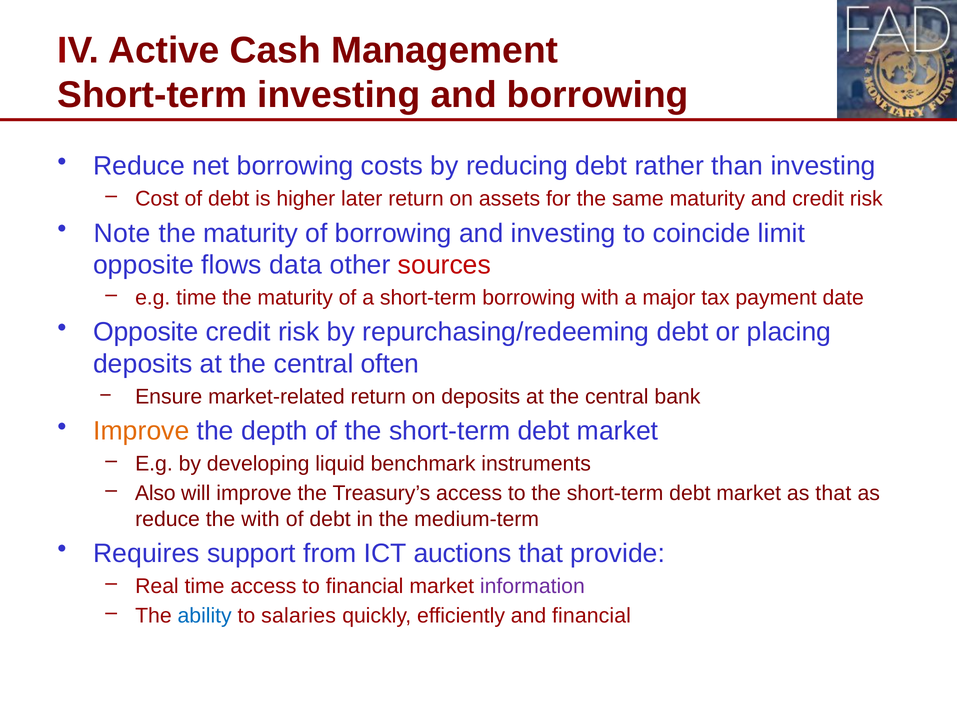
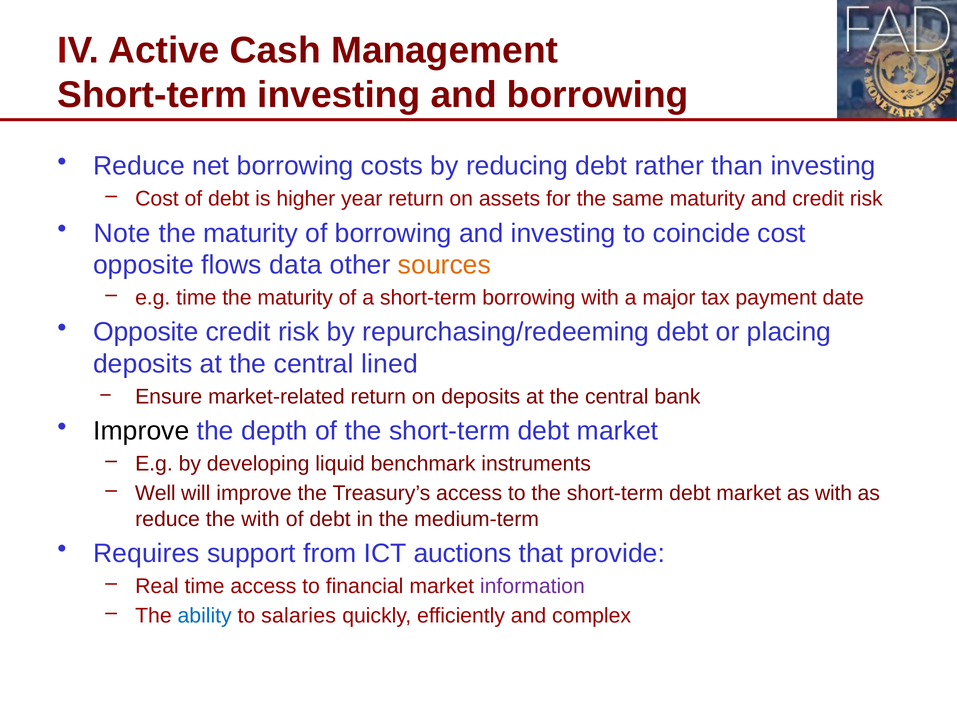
later: later -> year (362, 199)
coincide limit: limit -> cost (781, 233)
sources colour: red -> orange (444, 265)
often: often -> lined (390, 364)
Improve colour: orange -> black (141, 431)
Also: Also -> Well (155, 493)
as that: that -> with (834, 493)
and financial: financial -> complex (592, 616)
